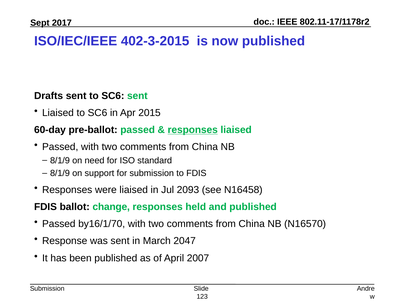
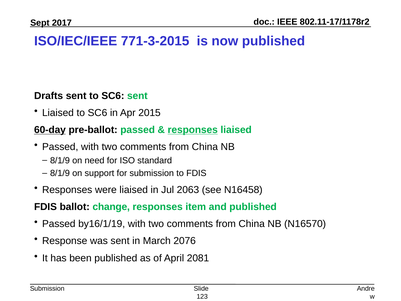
402-3-2015: 402-3-2015 -> 771-3-2015 (155, 41)
60-day underline: none -> present (50, 130)
2093: 2093 -> 2063 (188, 190)
held: held -> item (196, 207)
by16/1/70: by16/1/70 -> by16/1/19 (102, 224)
2047: 2047 -> 2076 (185, 241)
2007: 2007 -> 2081 (198, 258)
